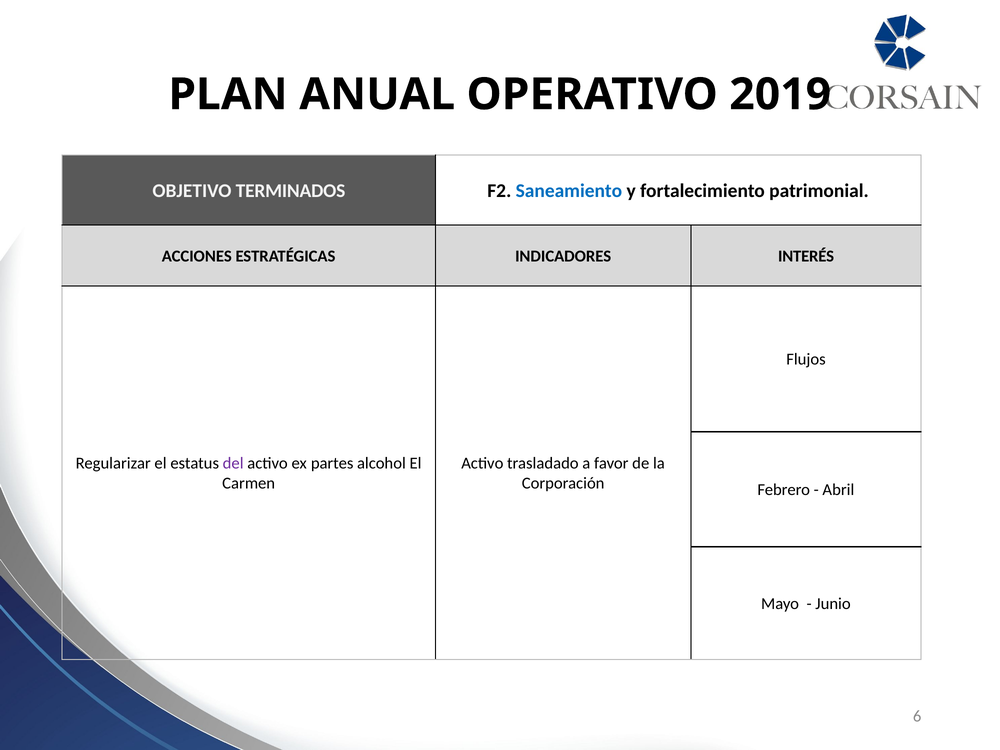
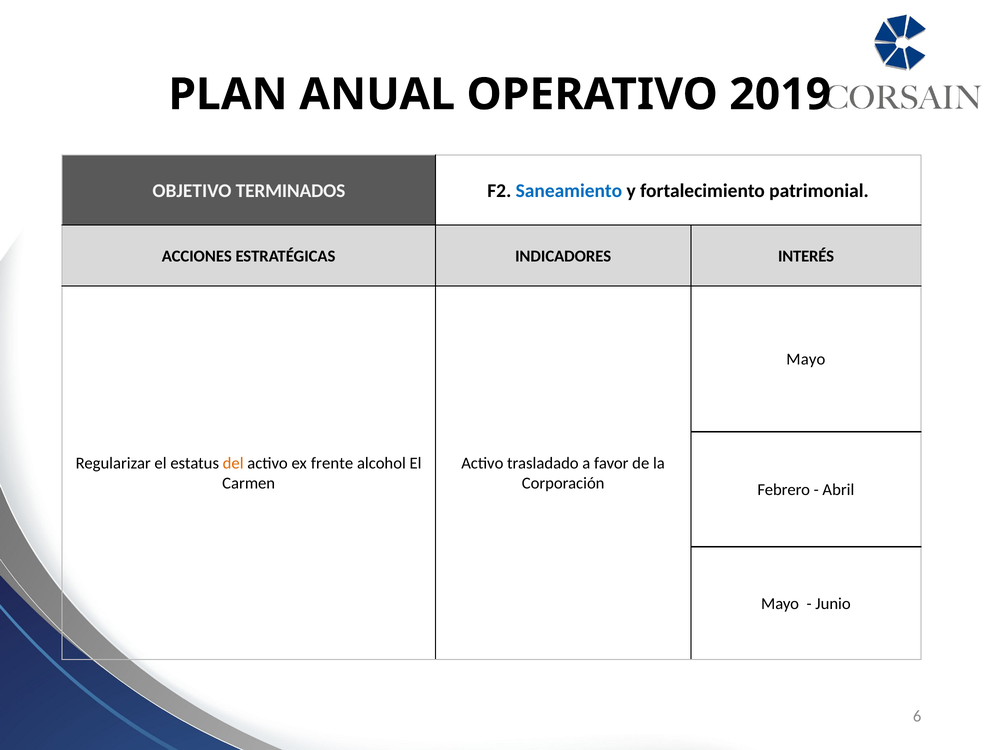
Flujos: Flujos -> Mayo (806, 359)
del colour: purple -> orange (233, 463)
partes: partes -> frente (332, 463)
